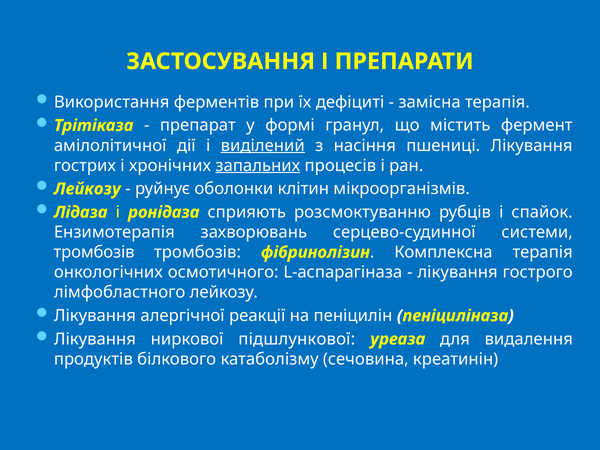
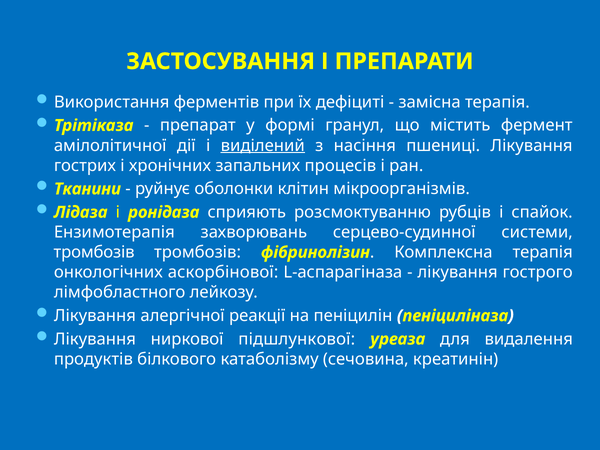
запальних underline: present -> none (258, 166)
Лейкозу: Лейкозу -> Тканини (87, 189)
осмотичного: осмотичного -> аскорбінової (223, 272)
